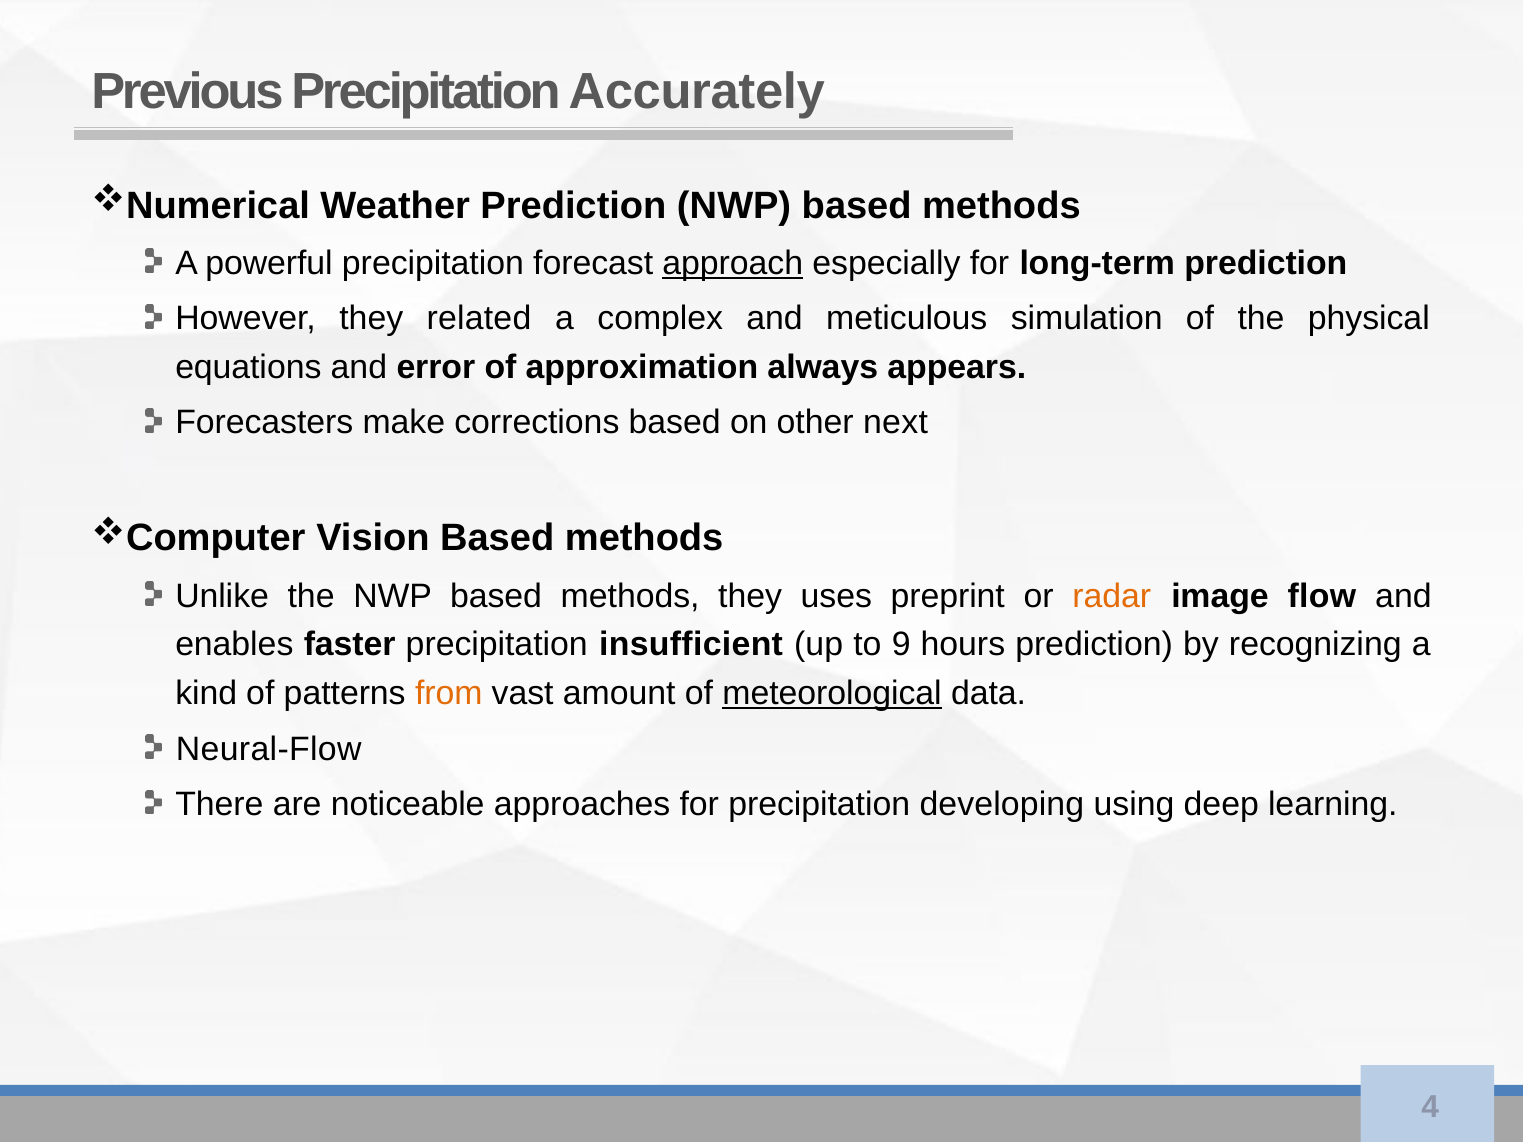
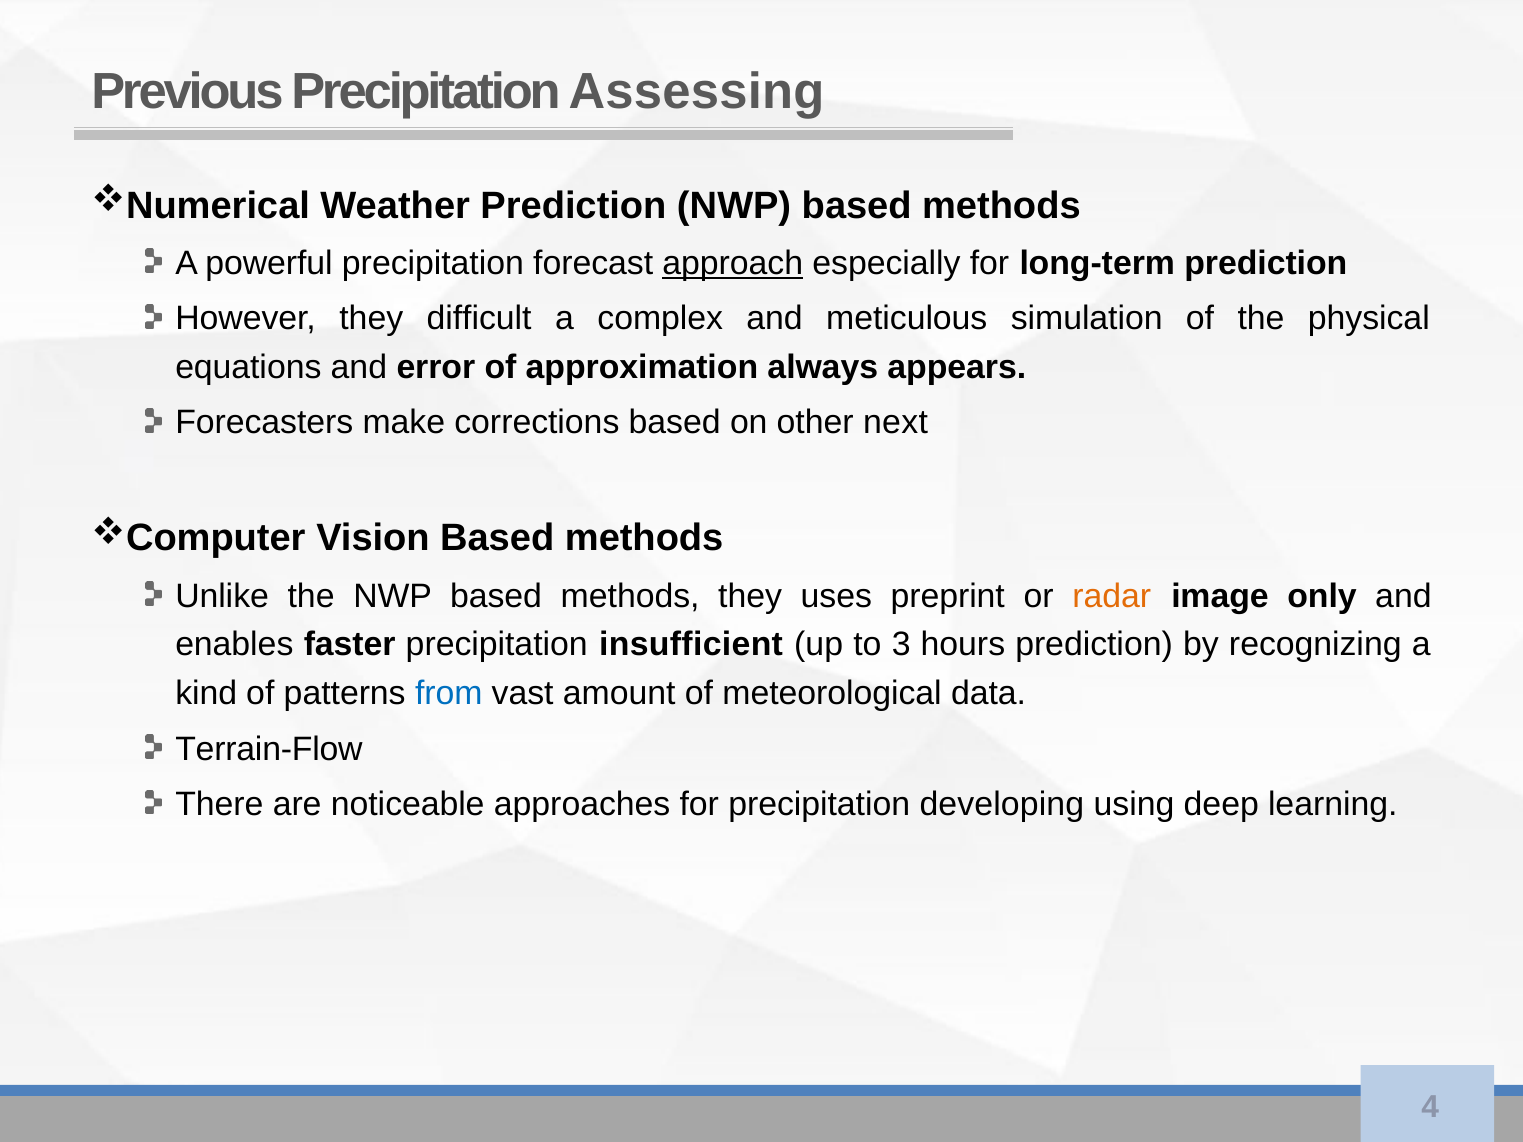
Accurately: Accurately -> Assessing (696, 91)
related: related -> difficult (479, 319)
flow: flow -> only (1322, 596)
9: 9 -> 3 (901, 645)
from colour: orange -> blue (449, 694)
meteorological underline: present -> none (832, 694)
Neural-Flow: Neural-Flow -> Terrain-Flow (269, 749)
